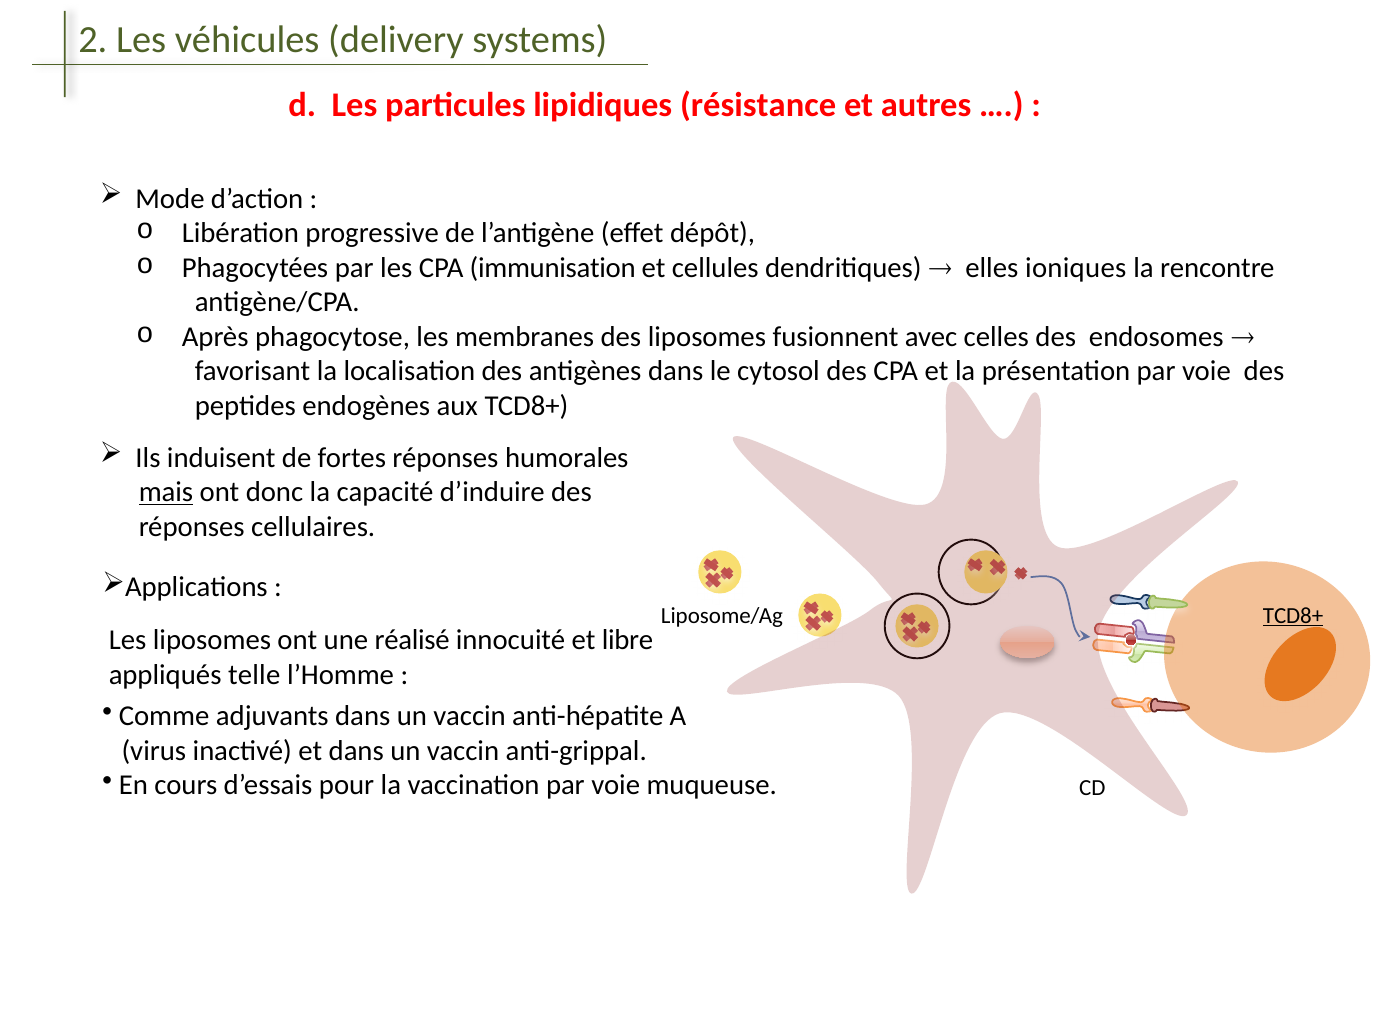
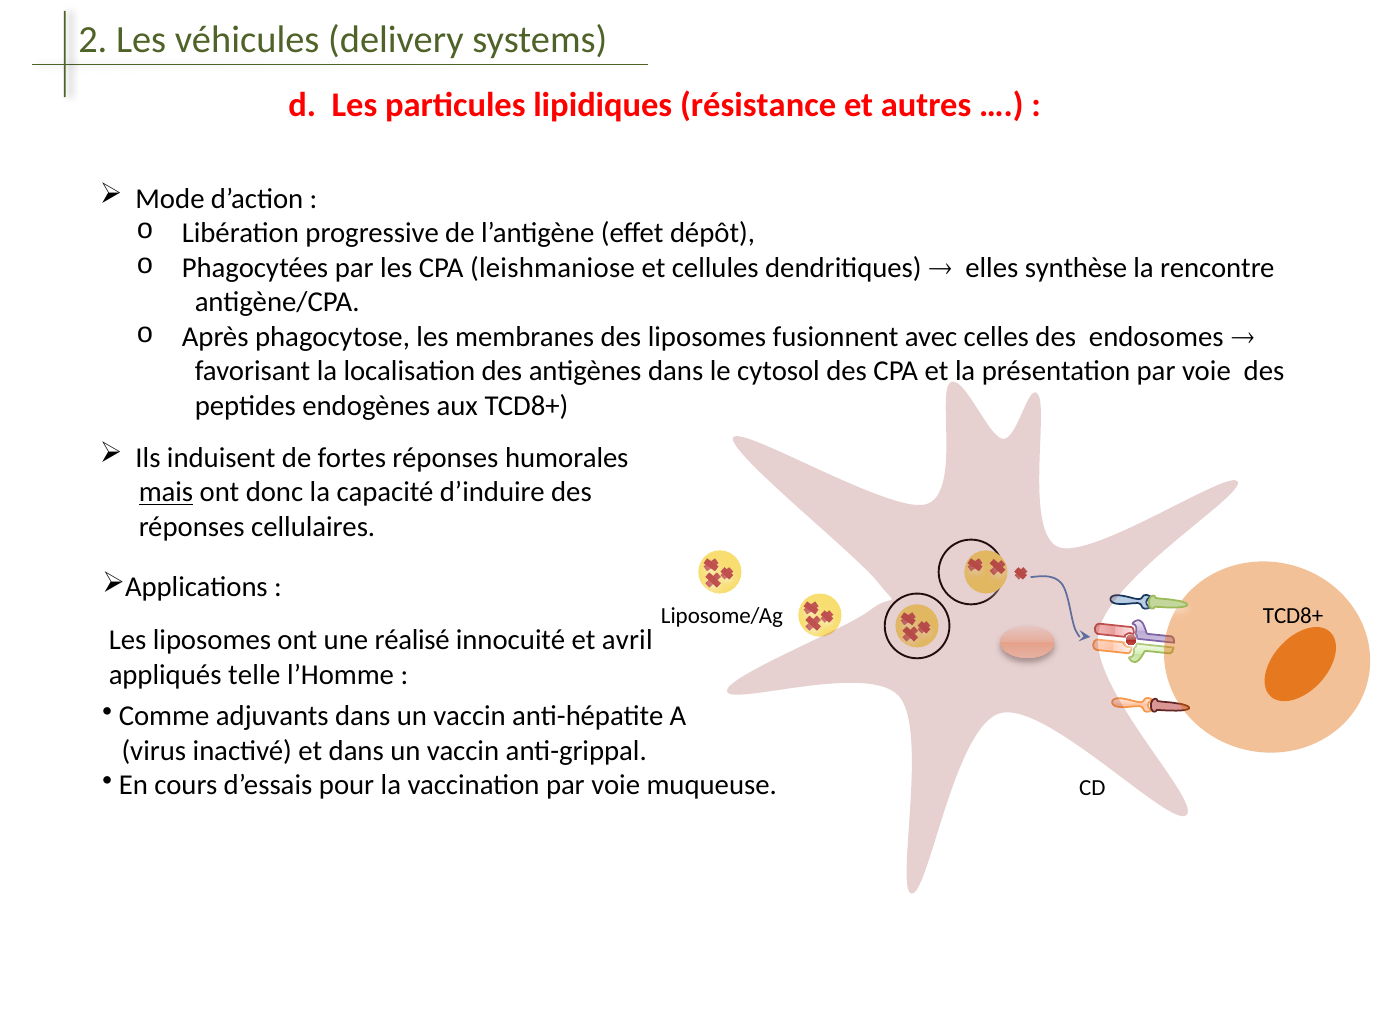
immunisation: immunisation -> leishmaniose (552, 268)
ioniques: ioniques -> synthèse (1076, 268)
TCD8+ underline: present -> none (1293, 616)
libre: libre -> avril (627, 640)
